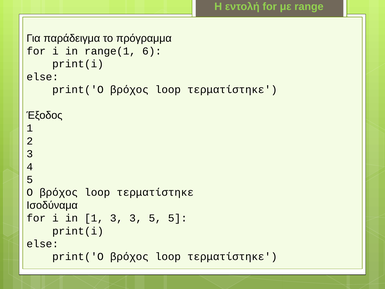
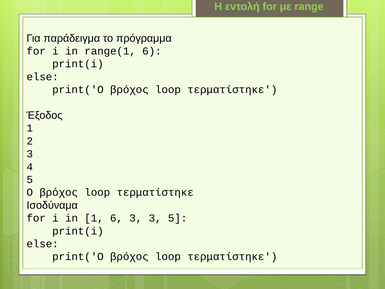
1 3: 3 -> 6 (116, 218)
3 5: 5 -> 3 (155, 218)
